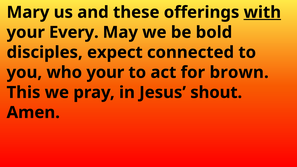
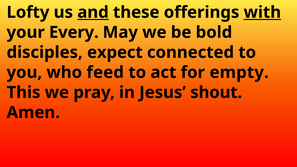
Mary: Mary -> Lofty (28, 12)
and underline: none -> present (93, 12)
who your: your -> feed (105, 72)
brown: brown -> empty (239, 72)
